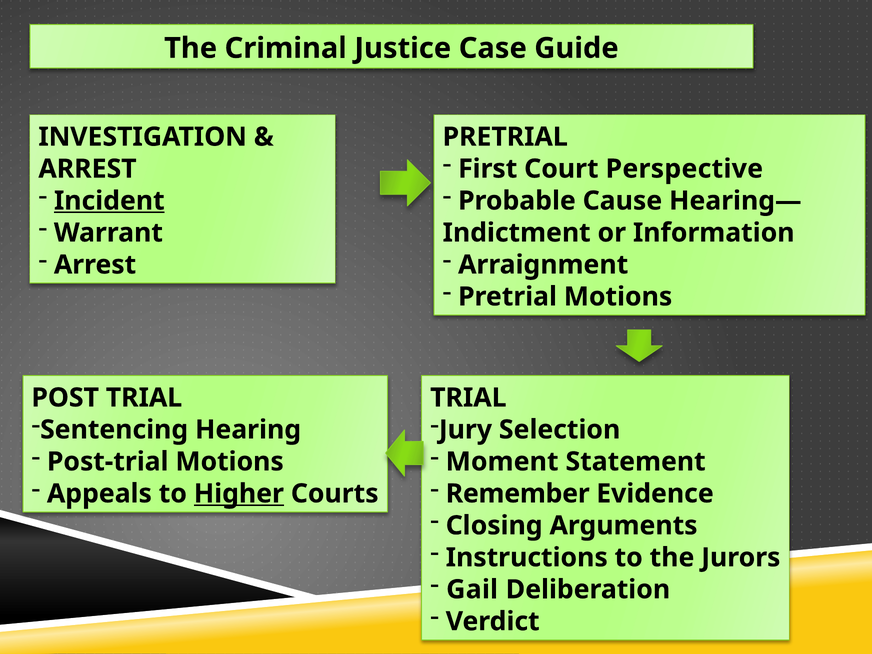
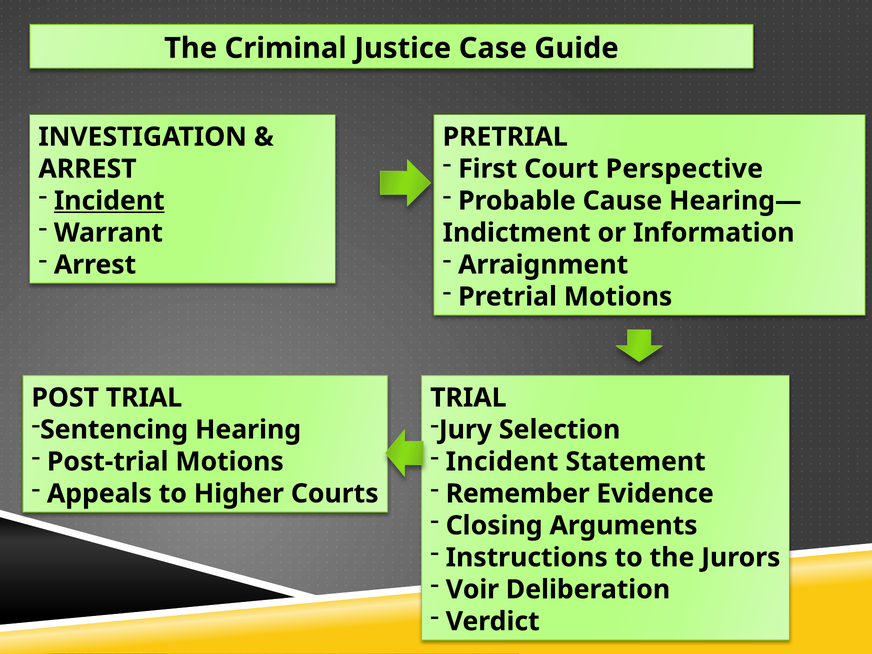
Moment: Moment -> Incident (502, 462)
Higher underline: present -> none (239, 494)
Gail: Gail -> Voir (472, 589)
